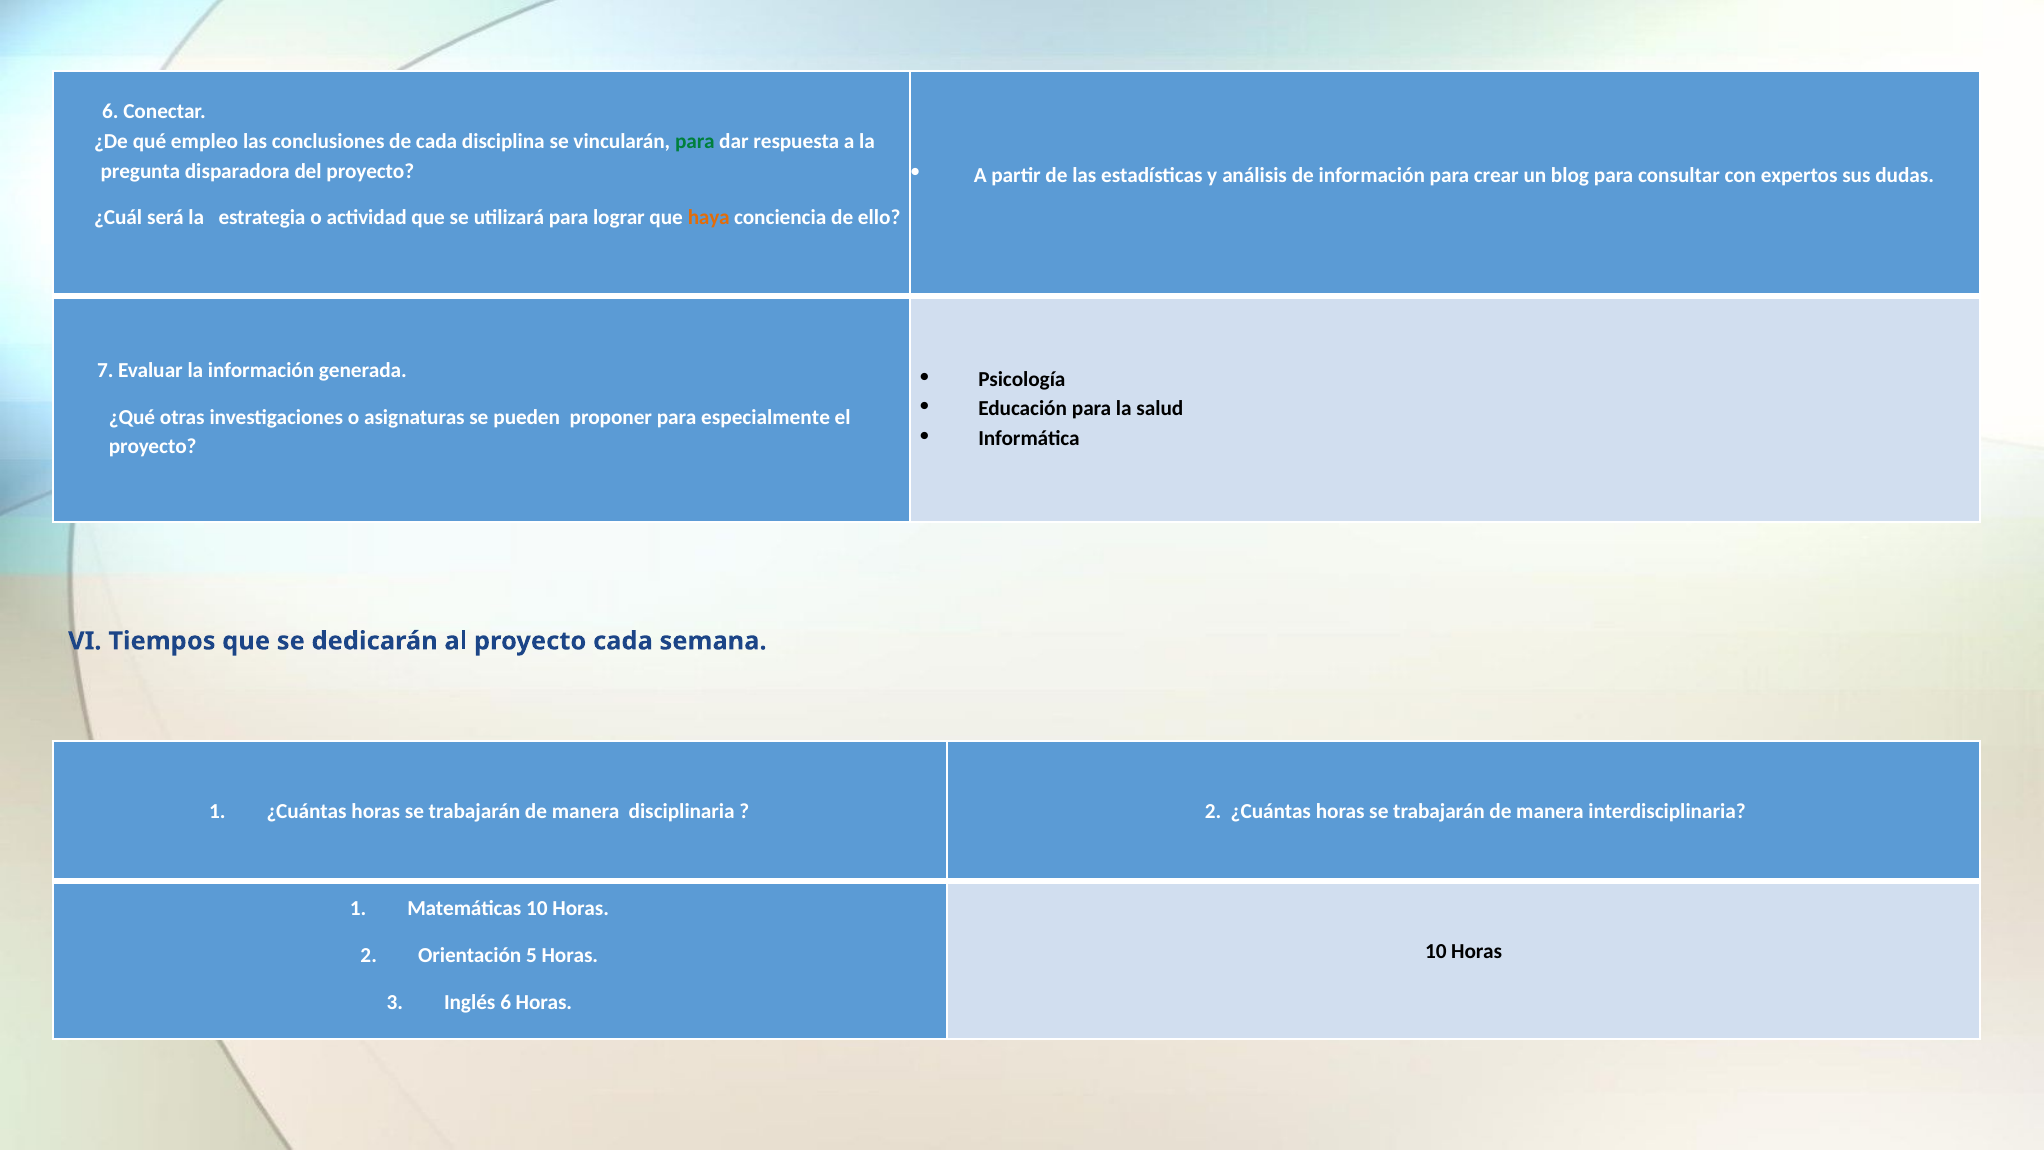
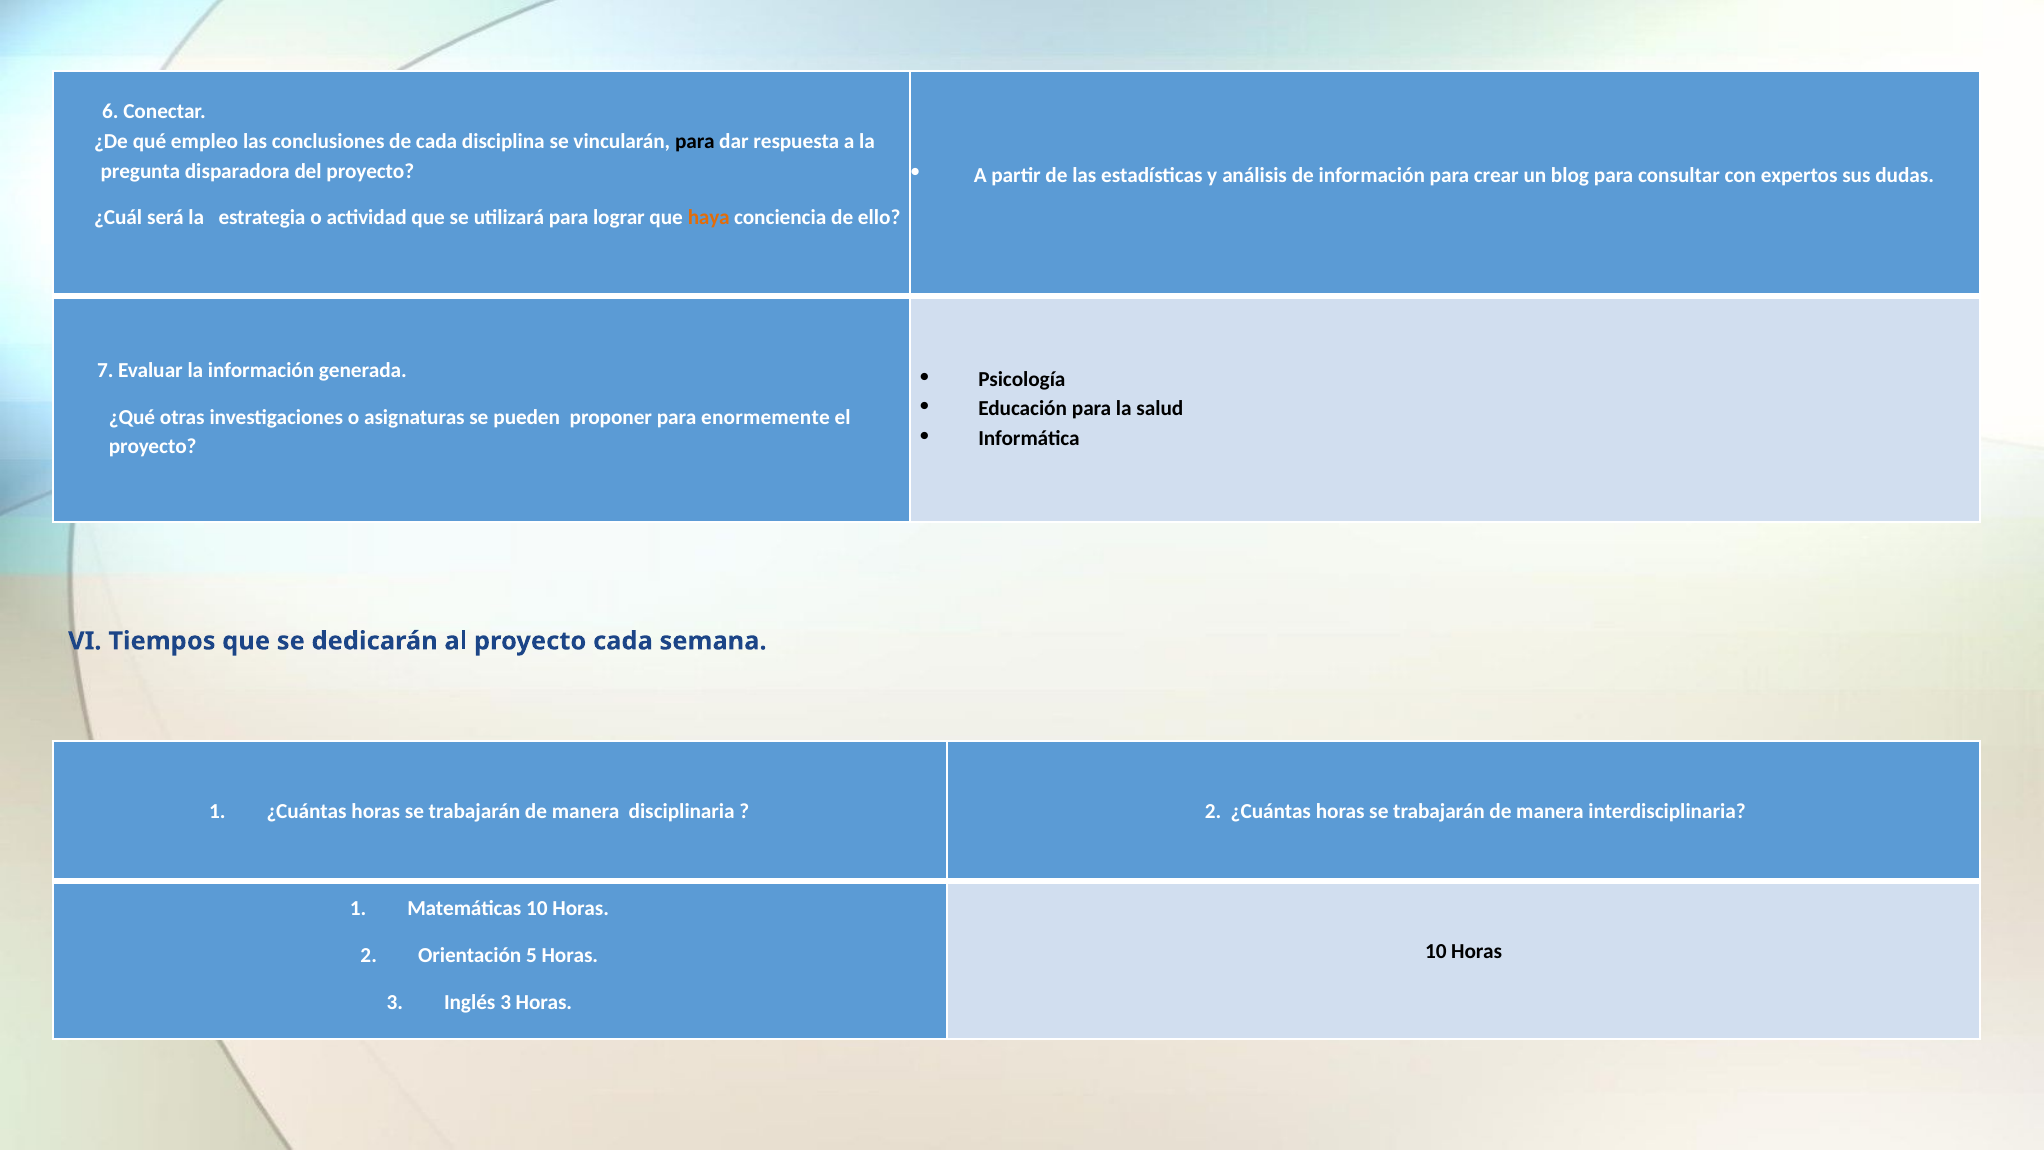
para colour: green -> black (695, 141)
especialmente: especialmente -> enormemente (765, 417)
Inglés 6: 6 -> 3 (506, 1002)
